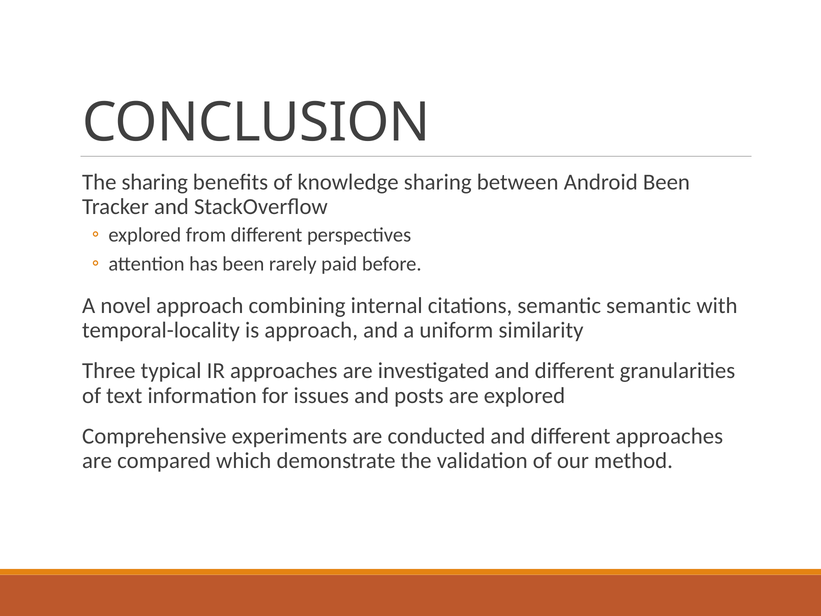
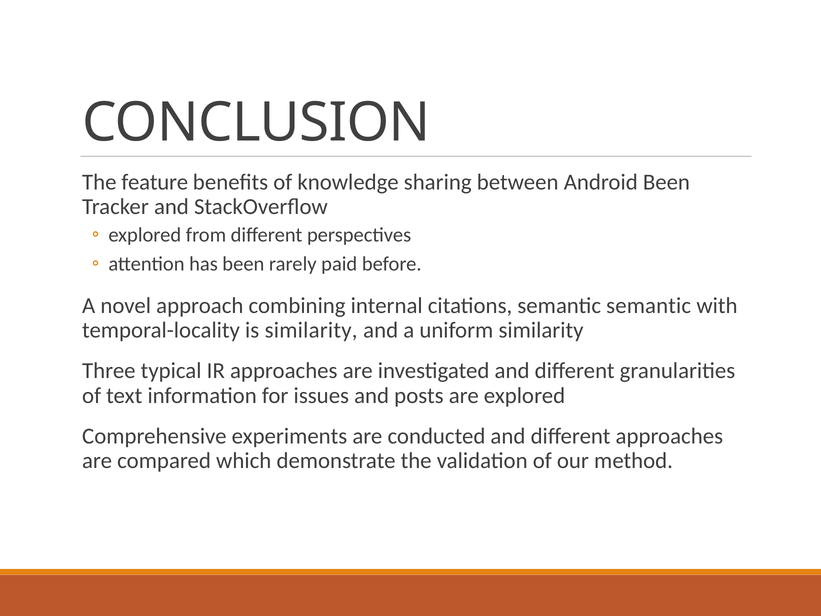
The sharing: sharing -> feature (155, 182)
is approach: approach -> similarity (311, 330)
